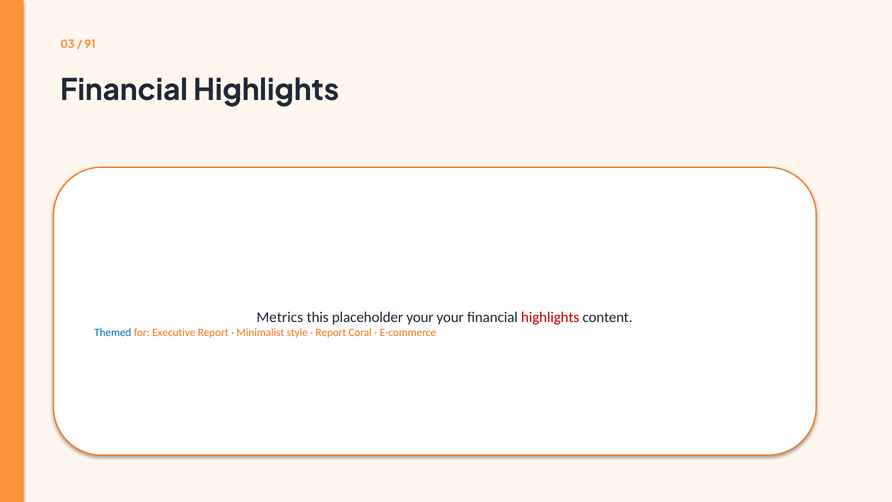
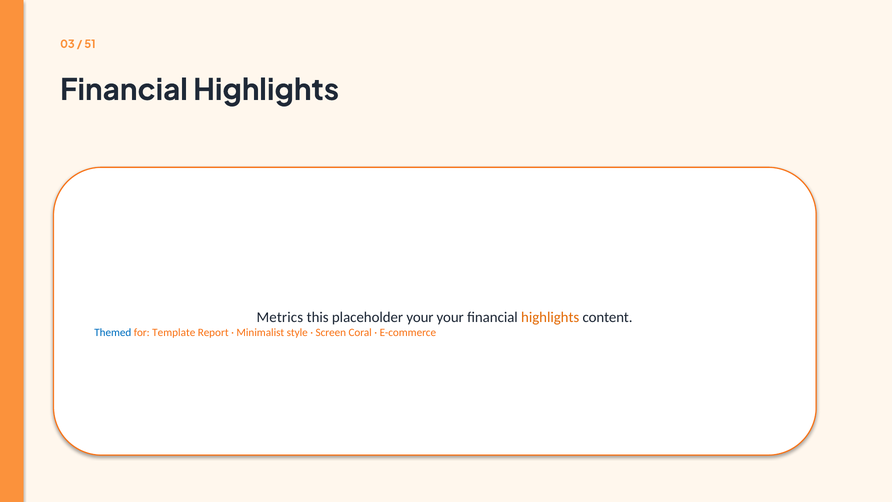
91: 91 -> 51 (90, 44)
highlights colour: red -> orange (550, 317)
Executive: Executive -> Template (174, 332)
Report: Report -> Screen (331, 332)
